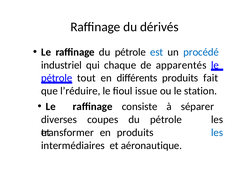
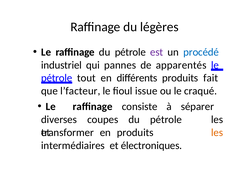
dérivés: dérivés -> légères (159, 27)
est colour: blue -> purple (157, 52)
chaque: chaque -> pannes (120, 65)
l’réduire: l’réduire -> l’facteur (80, 91)
station: station -> craqué (201, 91)
les colour: blue -> orange (217, 132)
aéronautique: aéronautique -> électroniques (151, 145)
